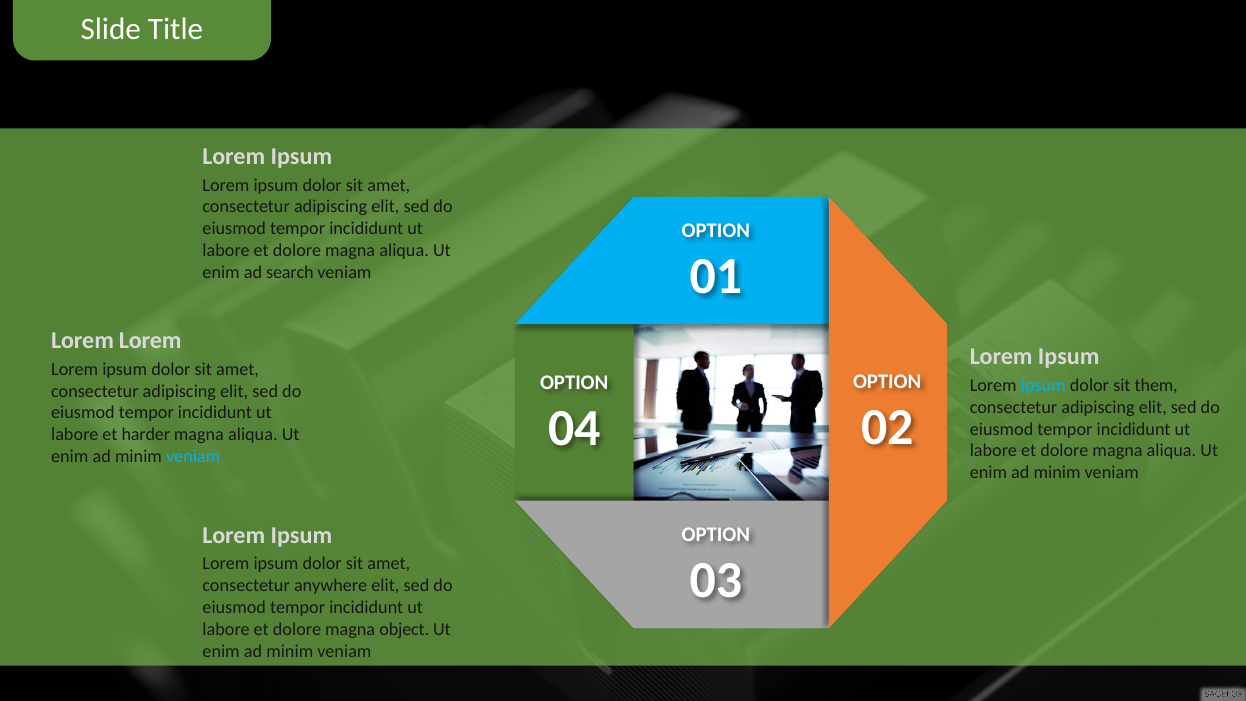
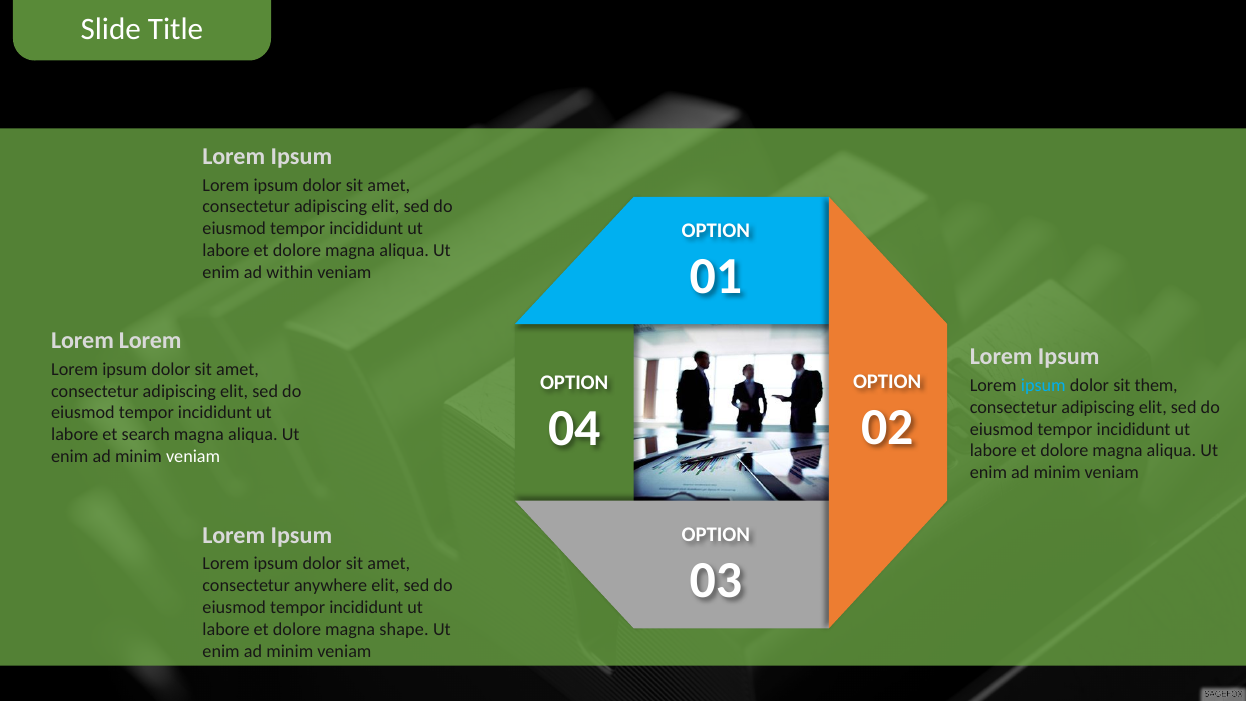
search: search -> within (290, 272)
harder: harder -> search (146, 435)
veniam colour: light blue -> white (193, 456)
object: object -> shape (404, 629)
